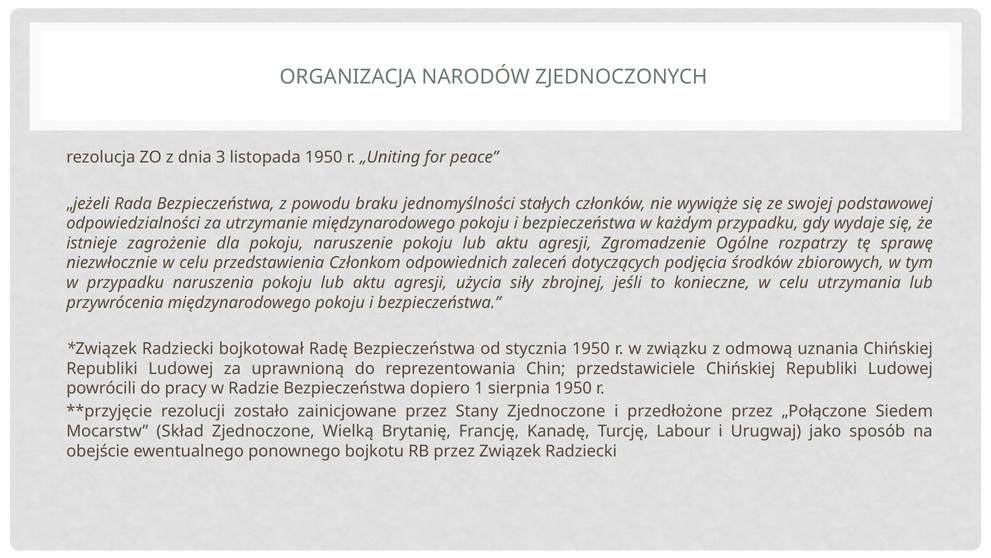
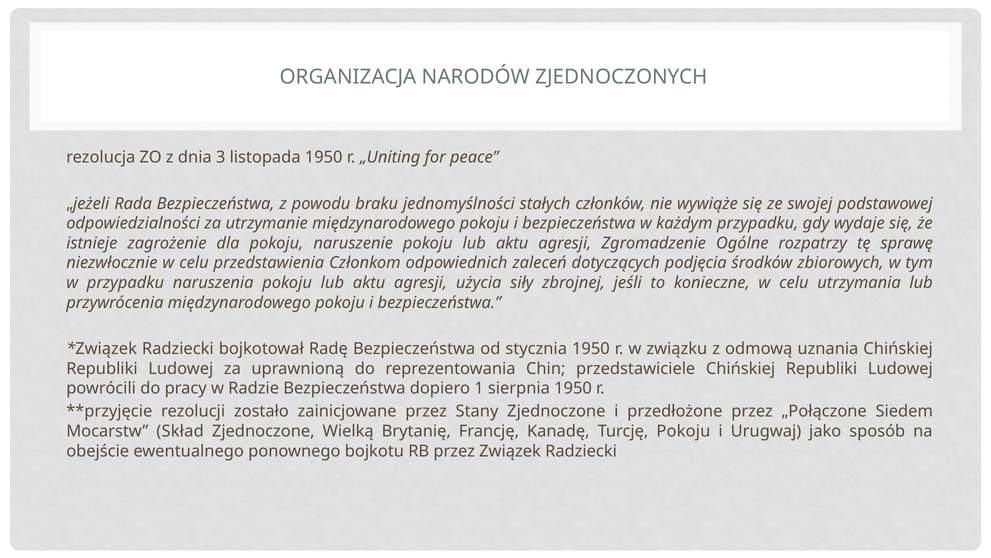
Turcję Labour: Labour -> Pokoju (683, 431)
